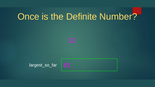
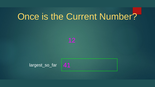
Definite: Definite -> Current (81, 17)
